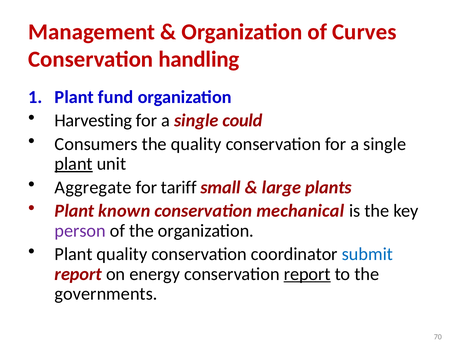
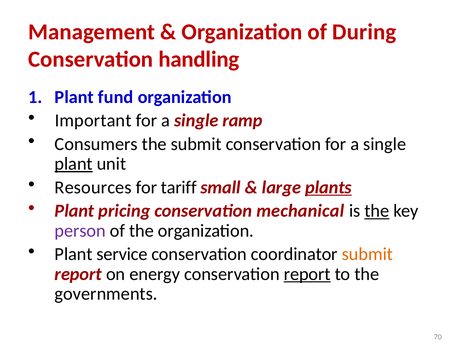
Curves: Curves -> During (364, 32)
Harvesting: Harvesting -> Important (93, 120)
could: could -> ramp (242, 120)
the quality: quality -> submit (196, 144)
Aggregate: Aggregate -> Resources (93, 187)
plants underline: none -> present (328, 187)
known: known -> pricing (124, 211)
the underline: none -> present (377, 211)
Plant quality: quality -> service (122, 254)
submit colour: blue -> orange (367, 254)
